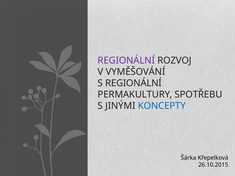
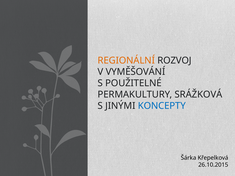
REGIONÁLNÍ colour: purple -> orange (126, 61)
S REGIONÁLNÍ: REGIONÁLNÍ -> POUŽITELNÉ (133, 83)
SPOTŘEBU: SPOTŘEBU -> SRÁŽKOVÁ (198, 95)
